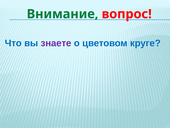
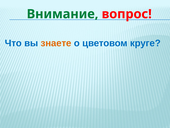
знаете colour: purple -> orange (56, 43)
